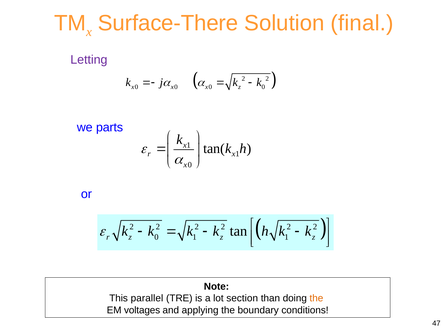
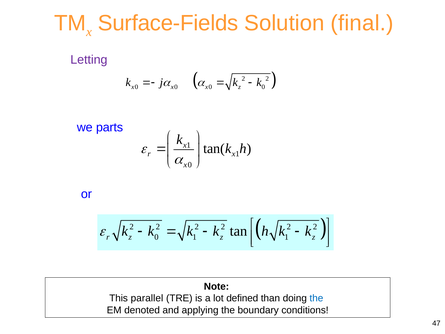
Surface-There: Surface-There -> Surface-Fields (168, 23)
section: section -> defined (242, 298)
the colour: orange -> blue (316, 298)
voltages: voltages -> denoted (142, 310)
